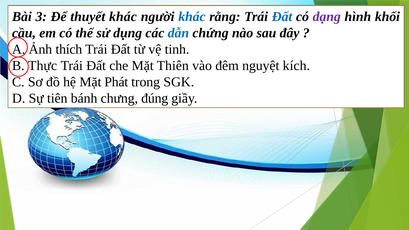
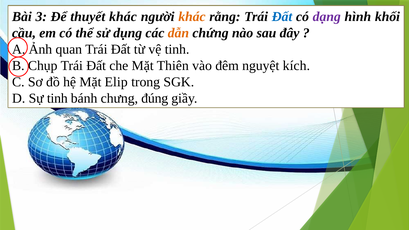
khác colour: blue -> orange (192, 17)
dẫn colour: blue -> orange (178, 33)
thích: thích -> quan (69, 49)
Thực: Thực -> Chụp (43, 66)
Phát: Phát -> Elip (116, 82)
Sự tiên: tiên -> tinh (57, 98)
